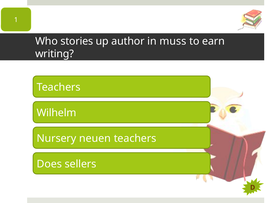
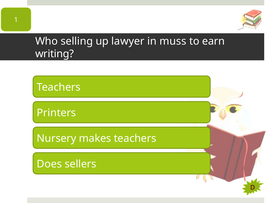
stories: stories -> selling (77, 41)
author: author -> lawyer (128, 41)
Wilhelm: Wilhelm -> Printers (56, 113)
neuen: neuen -> makes (95, 139)
